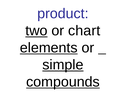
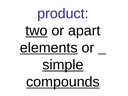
chart: chart -> apart (84, 31)
